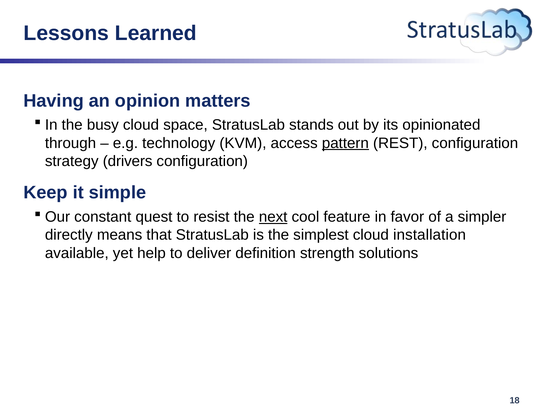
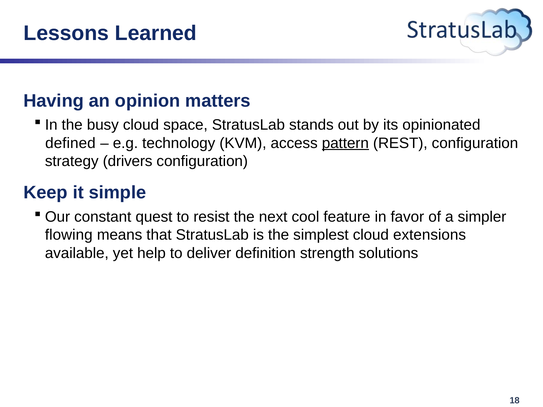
through: through -> defined (70, 143)
next underline: present -> none (273, 217)
directly: directly -> flowing (69, 235)
installation: installation -> extensions (430, 235)
